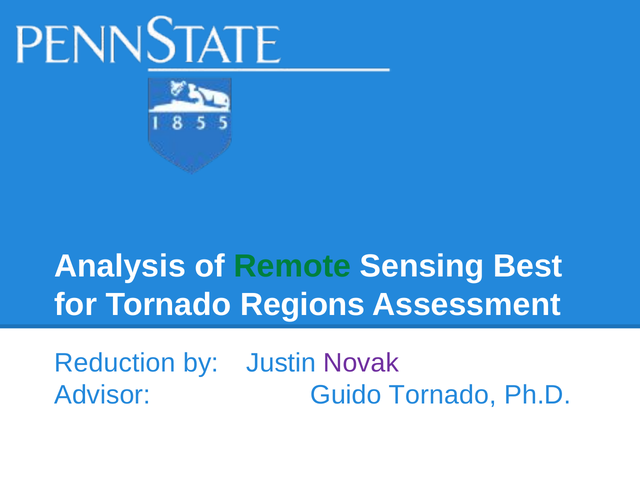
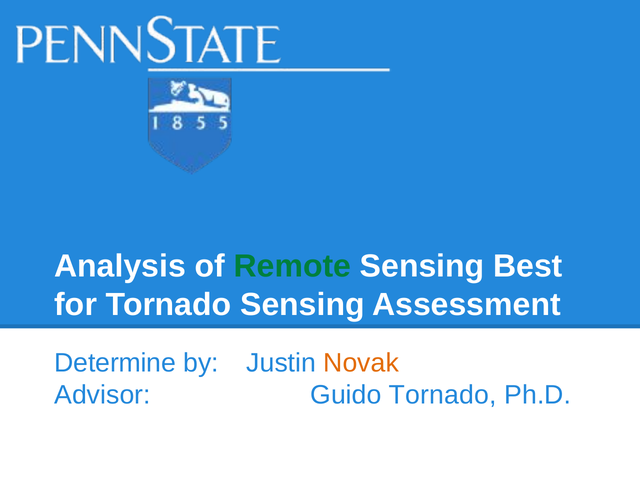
Tornado Regions: Regions -> Sensing (302, 305)
Reduction: Reduction -> Determine (115, 363)
Novak colour: purple -> orange (361, 363)
